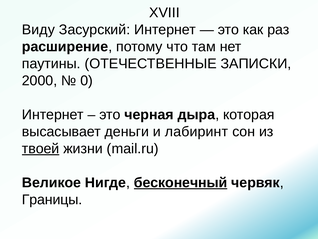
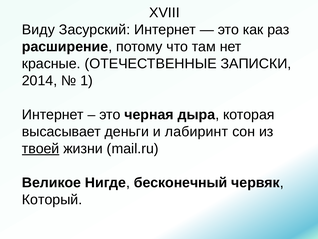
паутины: паутины -> красные (51, 63)
2000: 2000 -> 2014 (40, 80)
0: 0 -> 1 (87, 80)
бесконечный underline: present -> none (181, 182)
Границы: Границы -> Который (52, 199)
